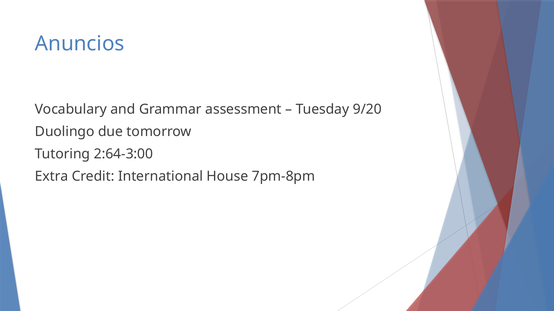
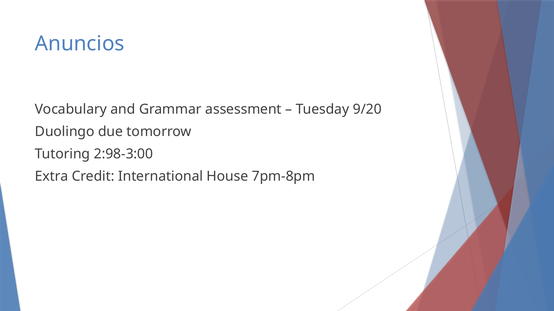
2:64-3:00: 2:64-3:00 -> 2:98-3:00 (123, 154)
